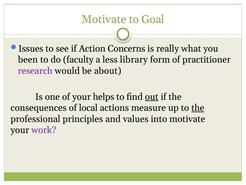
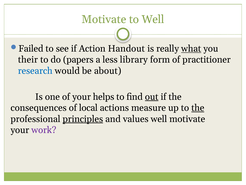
to Goal: Goal -> Well (153, 19)
Issues: Issues -> Failed (31, 48)
Concerns: Concerns -> Handout (126, 48)
what underline: none -> present (191, 48)
been: been -> their (28, 60)
faculty: faculty -> papers (78, 60)
research colour: purple -> blue (35, 71)
principles underline: none -> present (83, 119)
values into: into -> well (159, 119)
